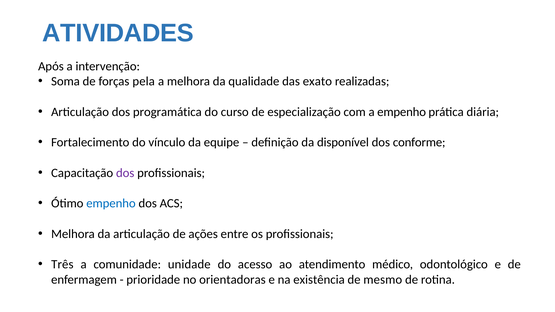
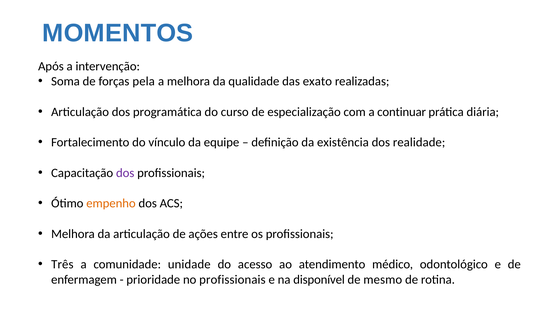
ATIVIDADES: ATIVIDADES -> MOMENTOS (118, 33)
a empenho: empenho -> continuar (402, 112)
disponível: disponível -> existência (343, 143)
conforme: conforme -> realidade (419, 143)
empenho colour: blue -> orange (111, 204)
no orientadoras: orientadoras -> profissionais (232, 280)
existência: existência -> disponível (319, 280)
